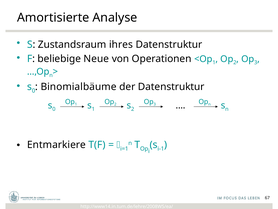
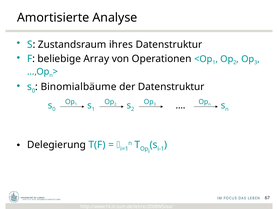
Neue: Neue -> Array (96, 59)
Entmarkiere: Entmarkiere -> Delegierung (56, 144)
